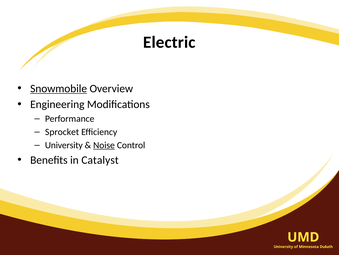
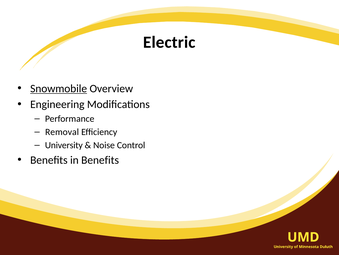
Sprocket: Sprocket -> Removal (62, 132)
Noise underline: present -> none (104, 145)
in Catalyst: Catalyst -> Benefits (100, 160)
